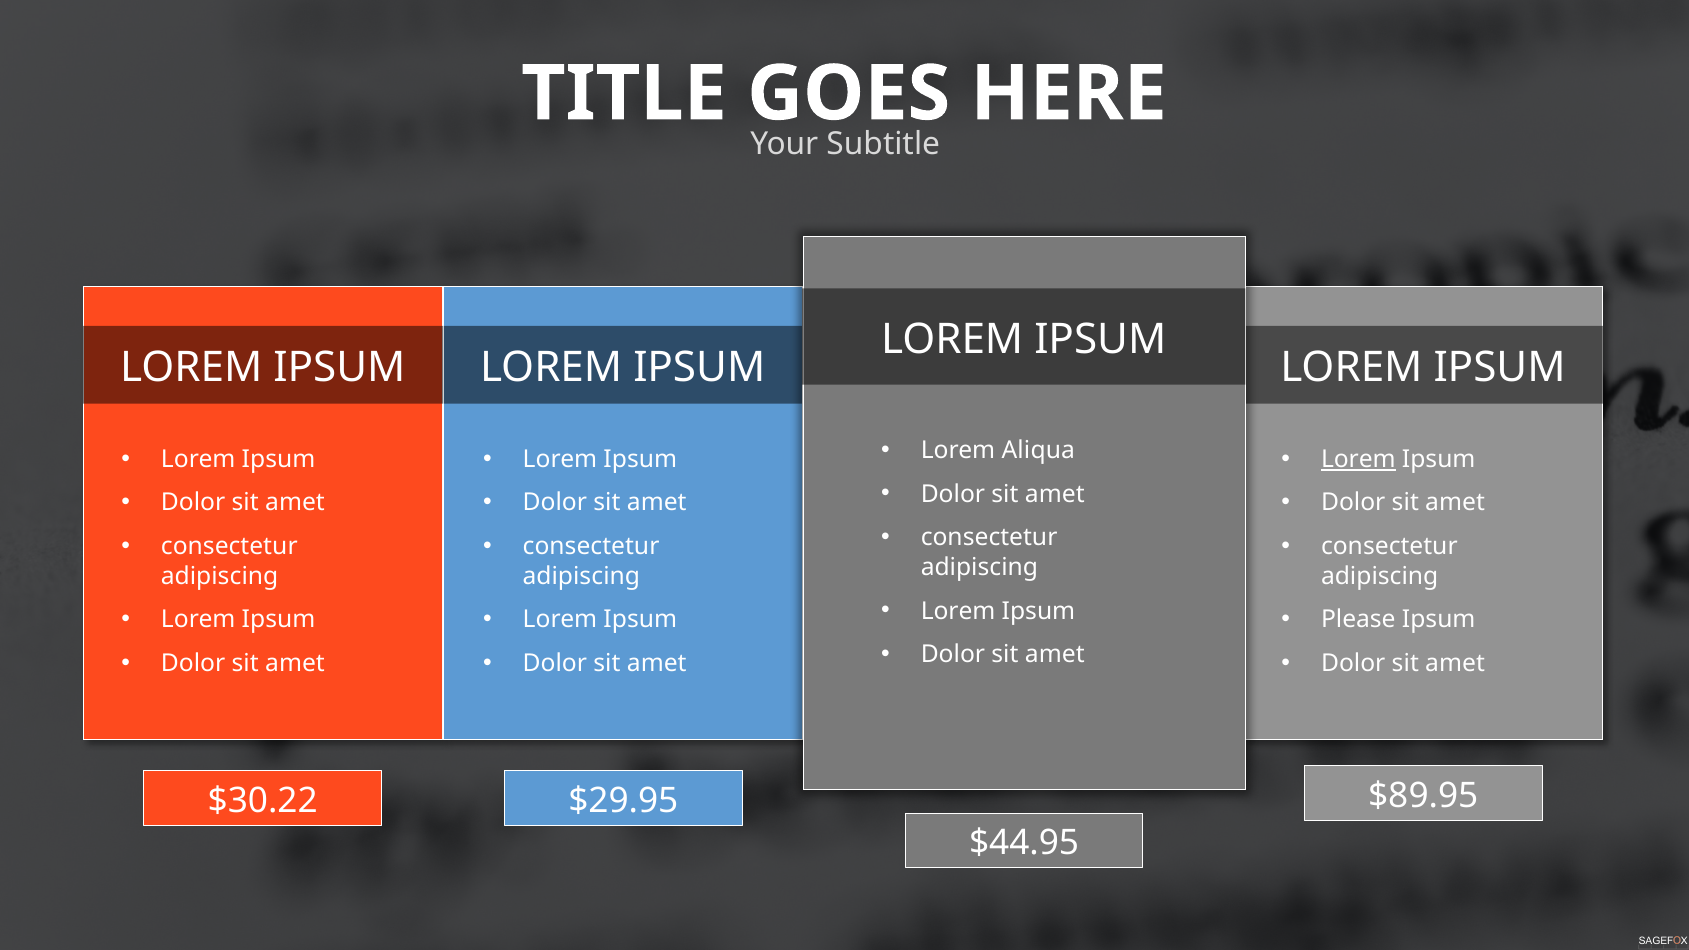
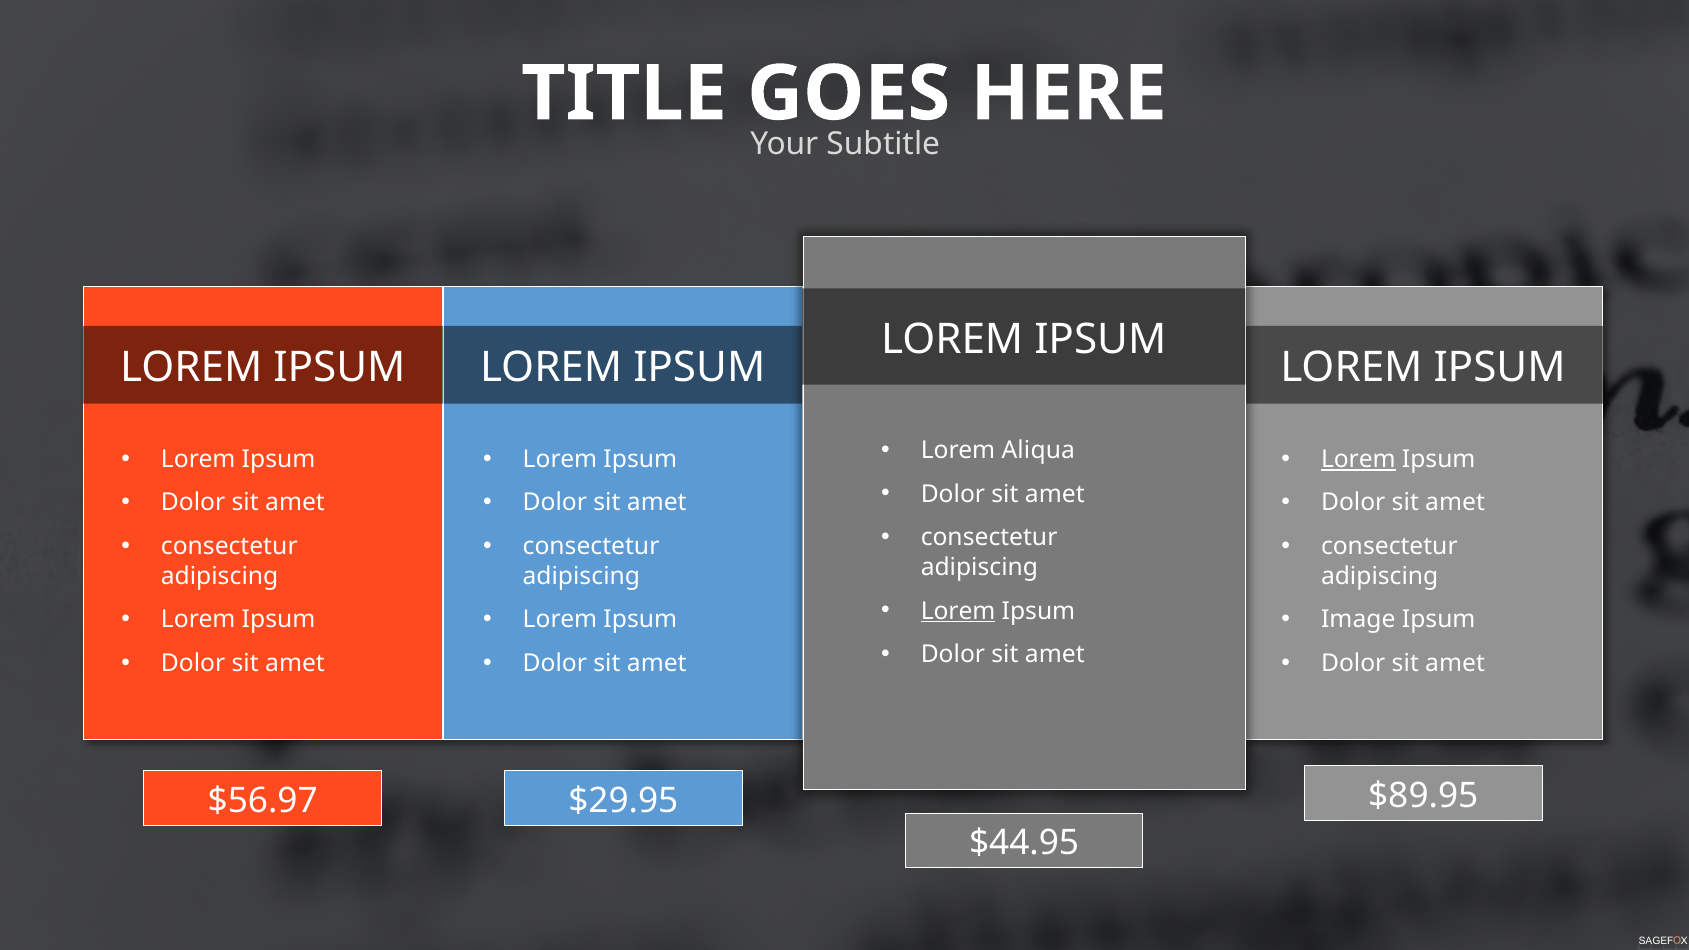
Lorem underline: none -> present (958, 611)
Please: Please -> Image (1358, 620)
$30.22: $30.22 -> $56.97 (263, 801)
